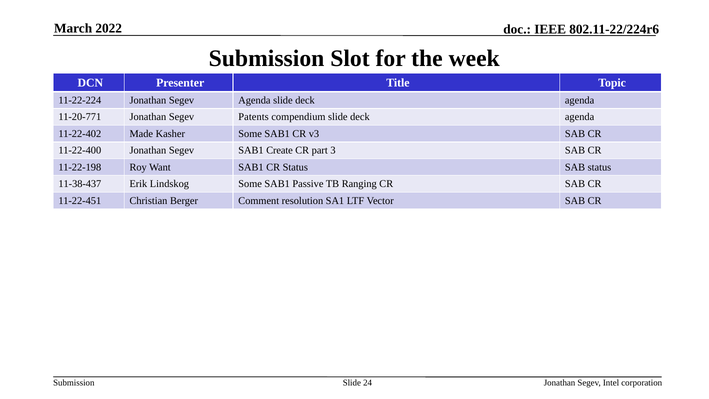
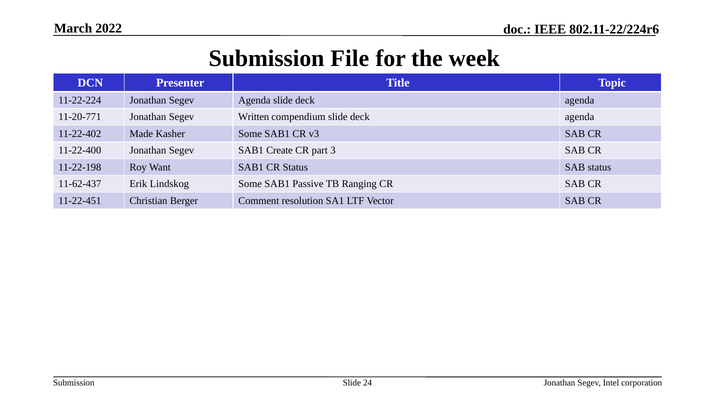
Slot: Slot -> File (350, 58)
Patents: Patents -> Written (254, 117)
11-38-437: 11-38-437 -> 11-62-437 (80, 184)
